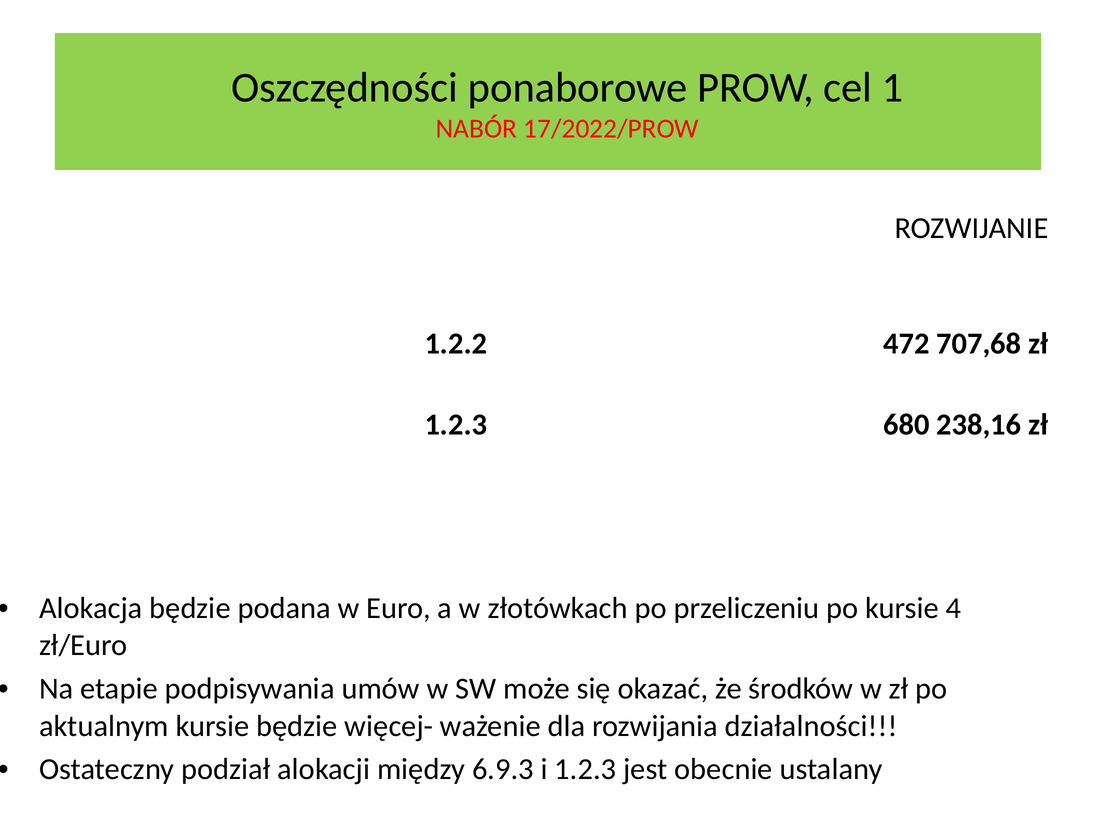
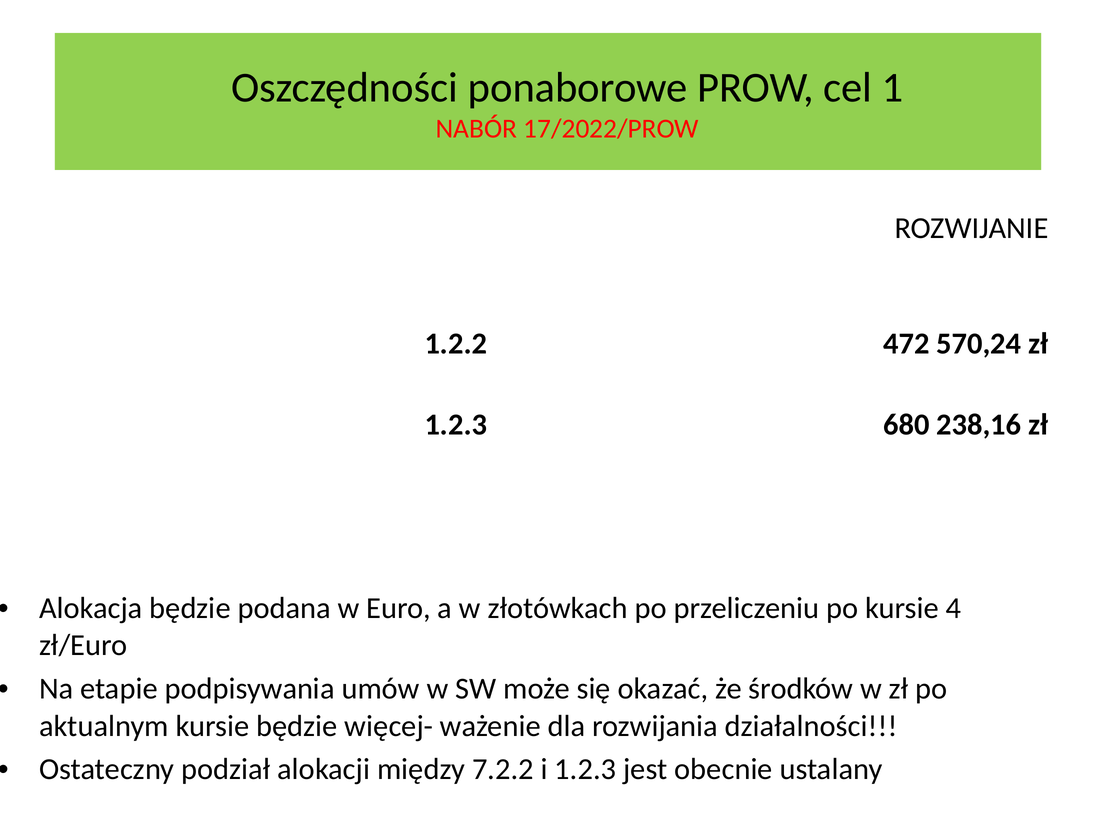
707,68: 707,68 -> 570,24 (979, 344)
6.9.3: 6.9.3 -> 7.2.2 (503, 769)
